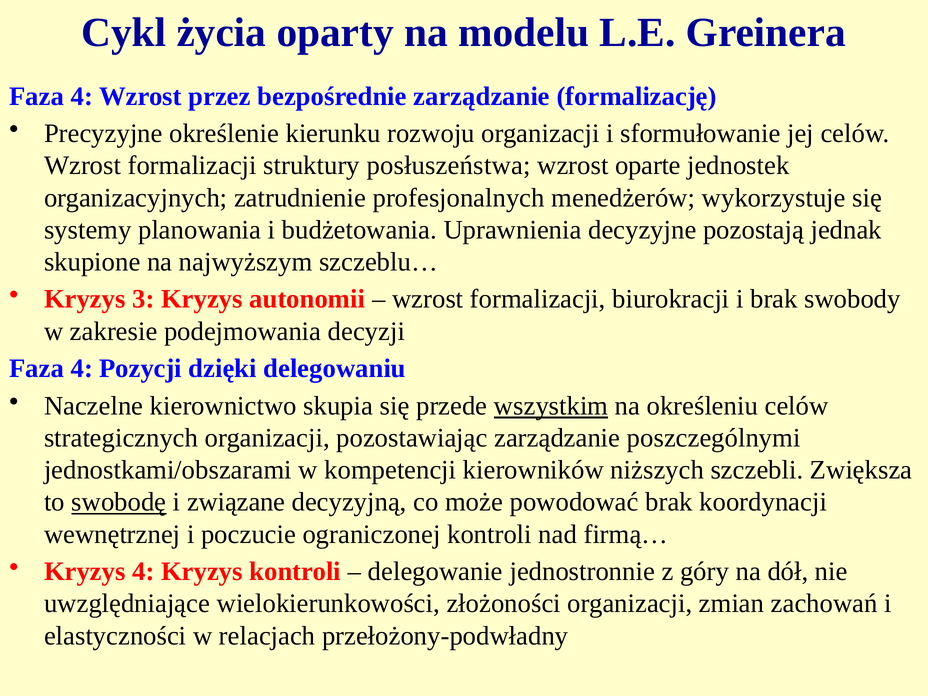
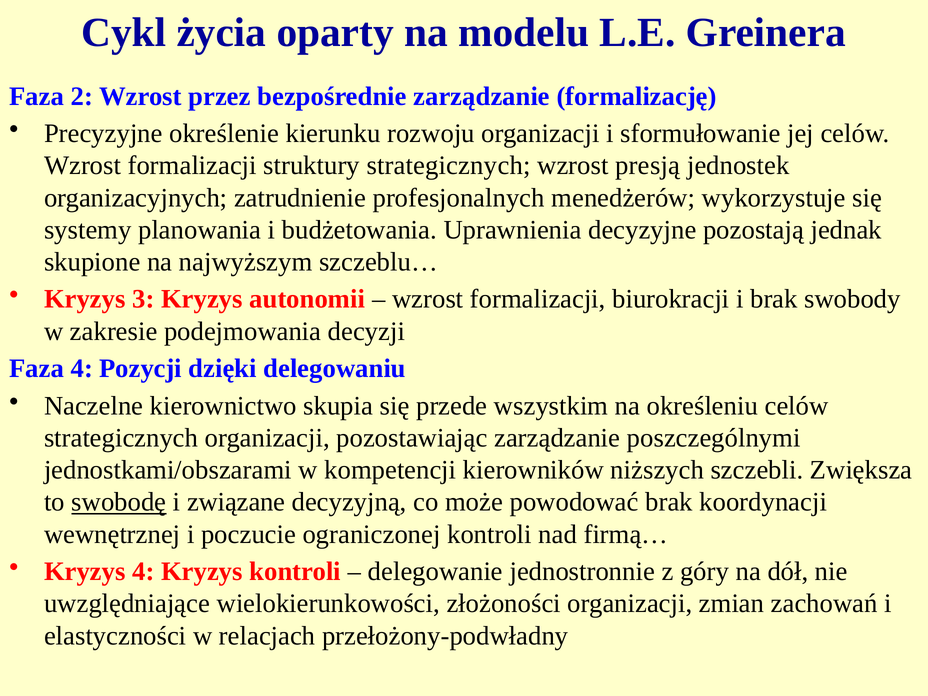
4: 4 -> 2 (82, 96)
struktury posłuszeństwa: posłuszeństwa -> strategicznych (448, 166)
oparte: oparte -> presją (648, 166)
wszystkim underline: present -> none (551, 406)
